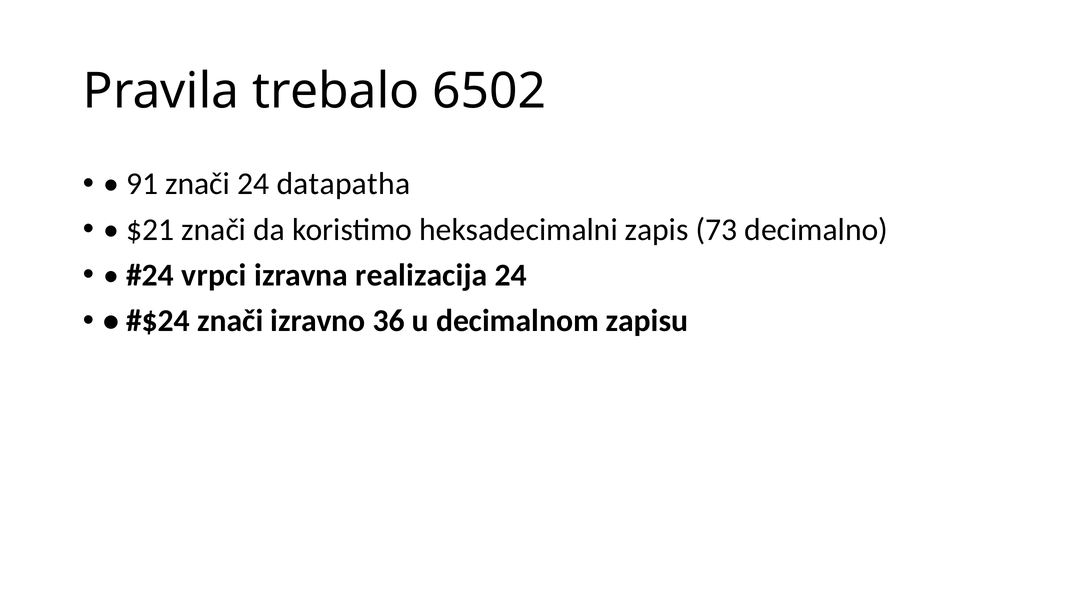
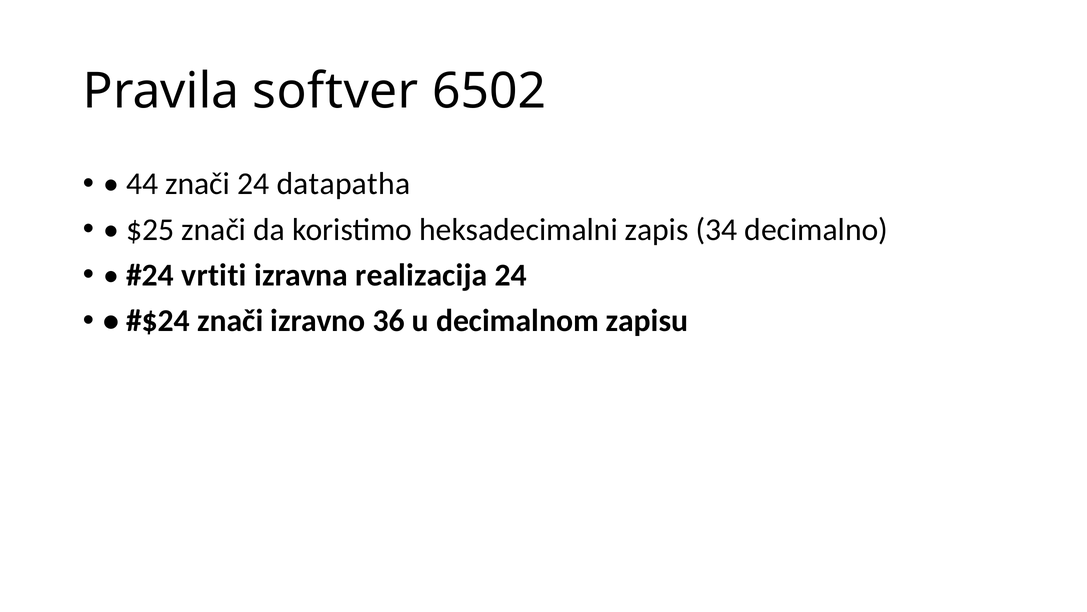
trebalo: trebalo -> softver (335, 91)
91: 91 -> 44 (142, 184)
$21: $21 -> $25 (150, 229)
73: 73 -> 34 (716, 229)
vrpci: vrpci -> vrtiti (214, 275)
